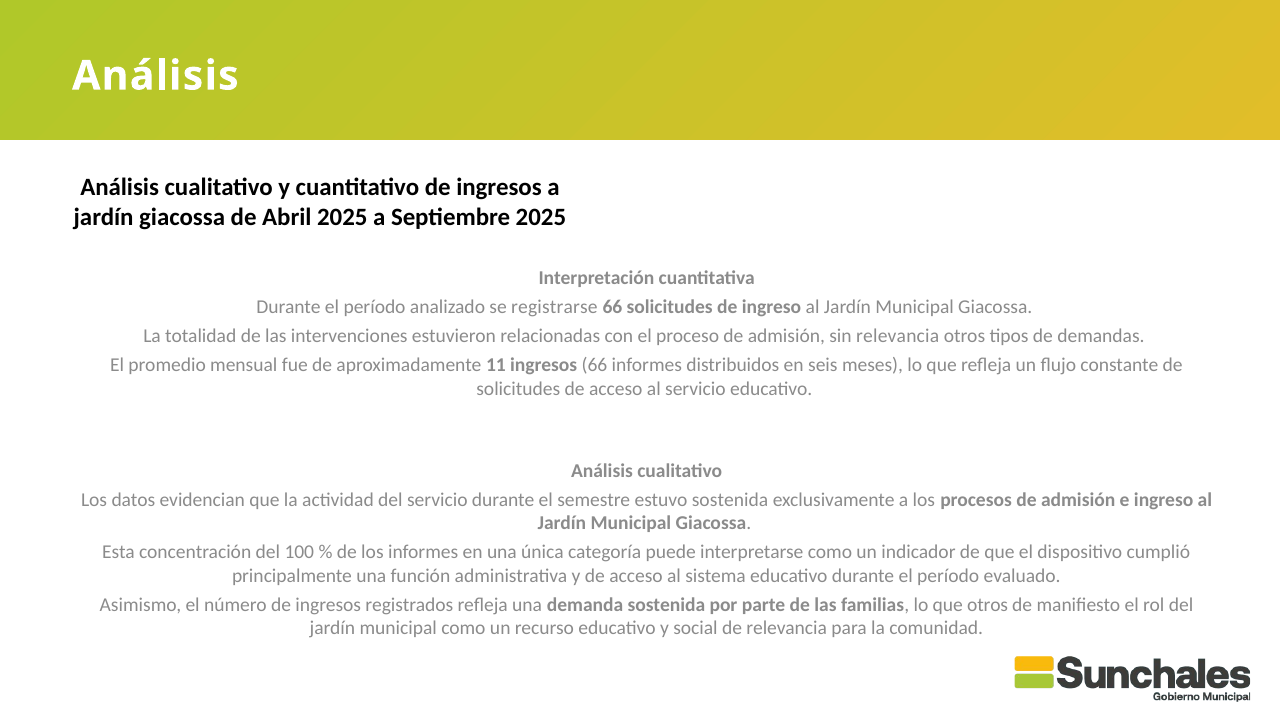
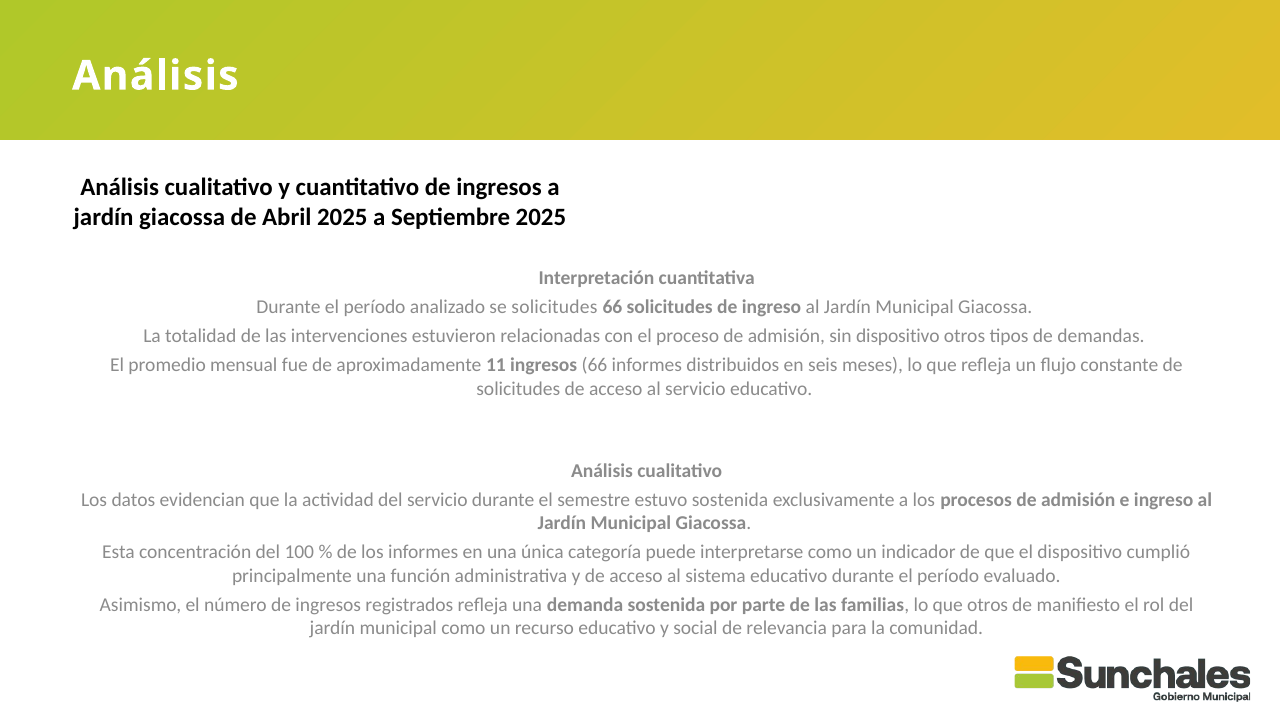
se registrarse: registrarse -> solicitudes (554, 307)
sin relevancia: relevancia -> dispositivo (898, 336)
